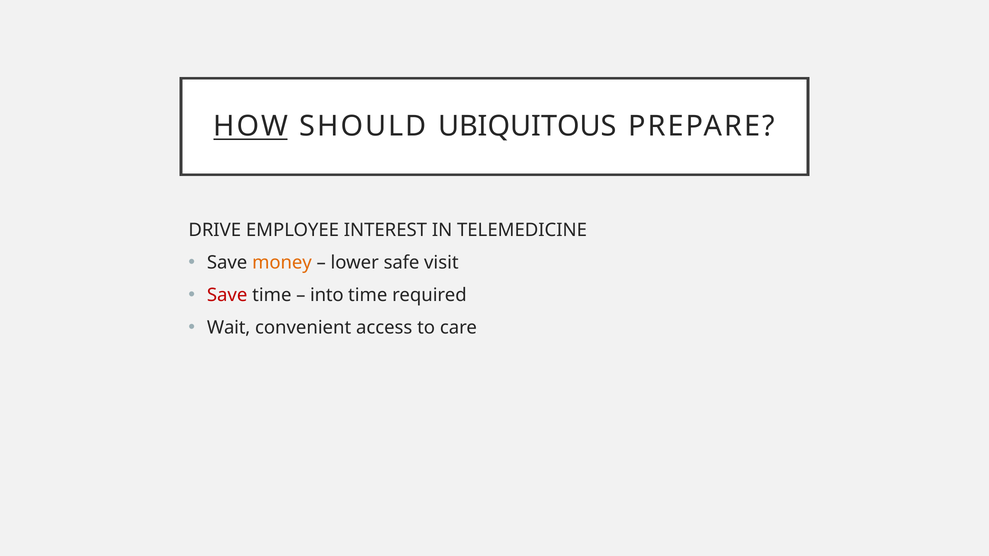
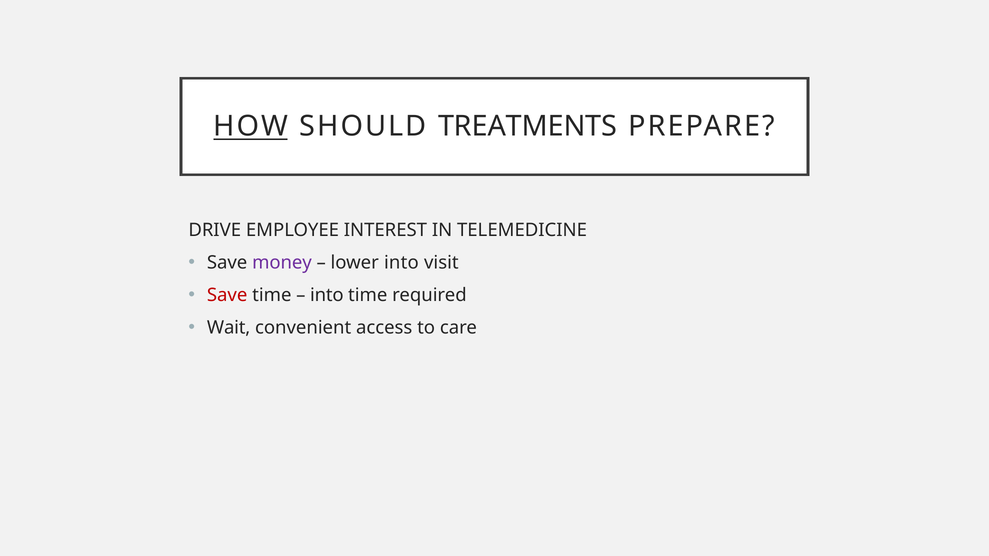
UBIQUITOUS: UBIQUITOUS -> TREATMENTS (528, 126)
money colour: orange -> purple (282, 263)
lower safe: safe -> into (401, 263)
